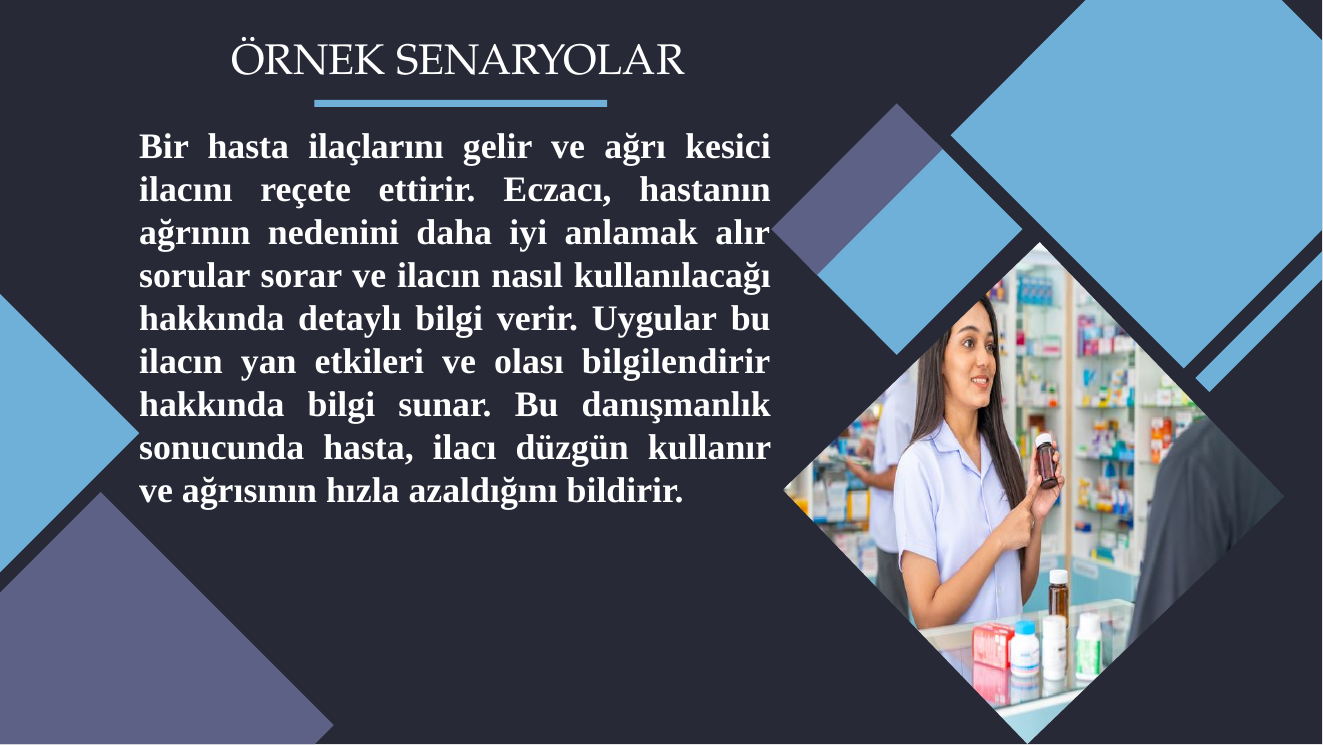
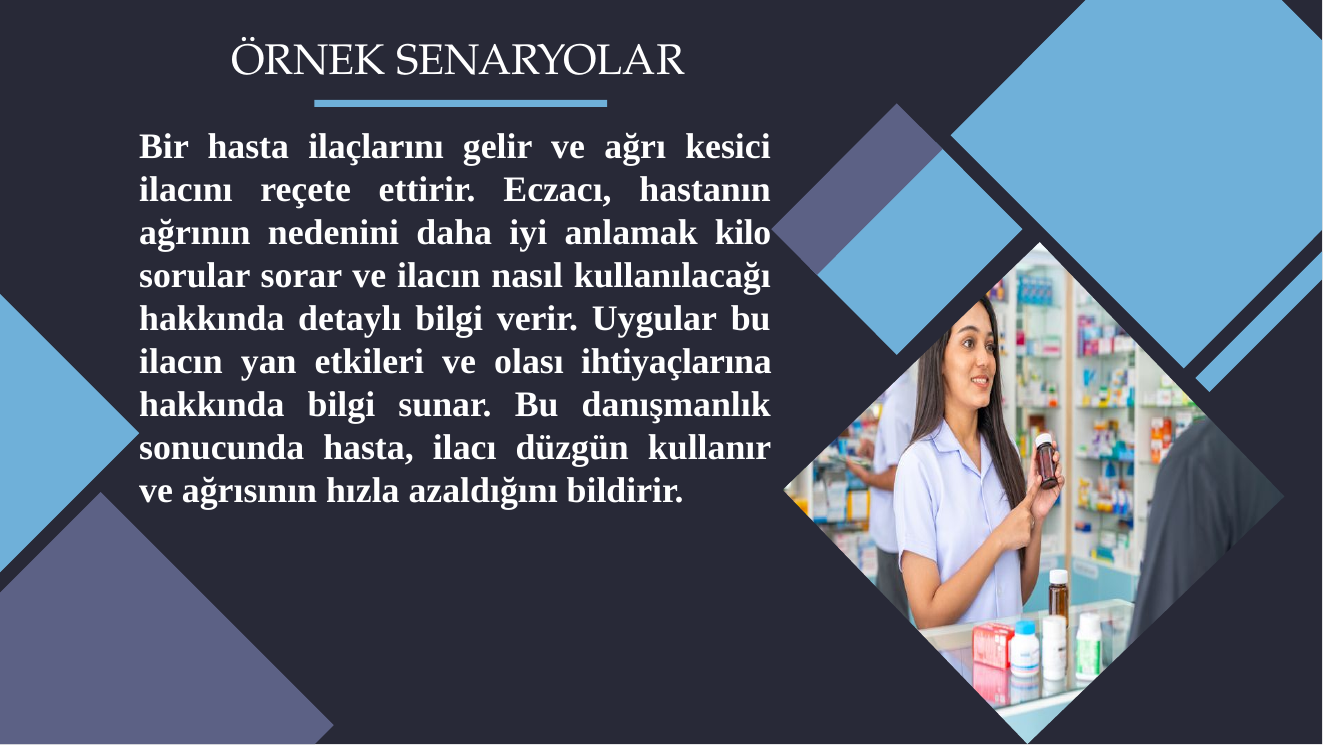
alır: alır -> kilo (743, 233)
bilgilendirir: bilgilendirir -> ihtiyaçlarına (676, 362)
